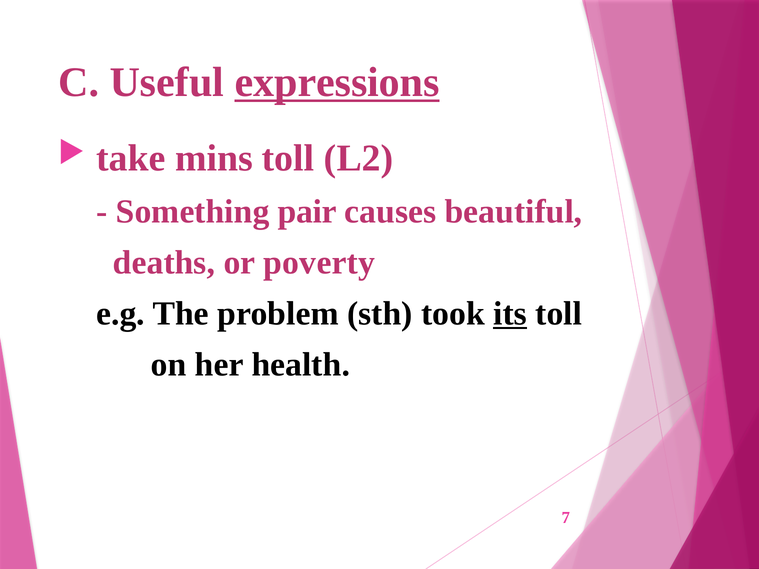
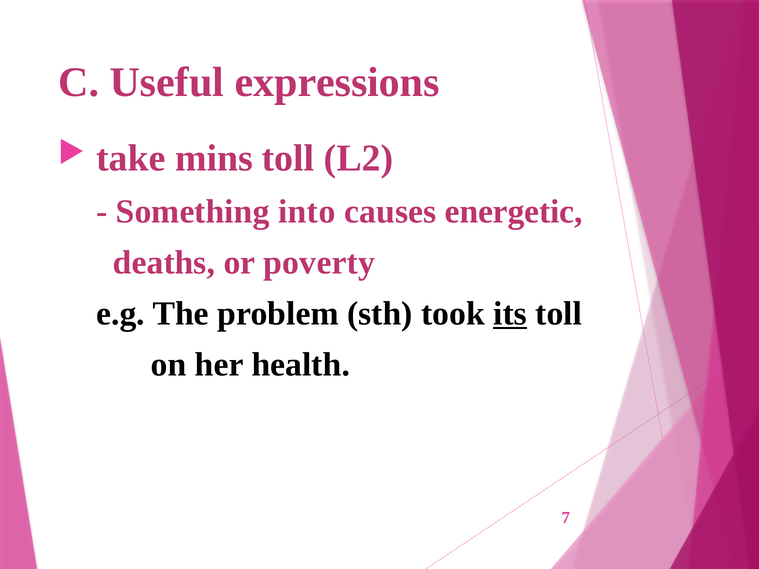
expressions underline: present -> none (337, 83)
pair: pair -> into (307, 212)
beautiful: beautiful -> energetic (514, 212)
